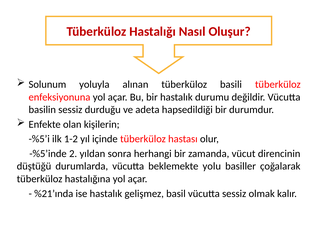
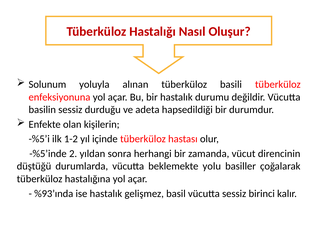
%21’ında: %21’ında -> %93’ında (54, 194)
olmak: olmak -> birinci (262, 194)
